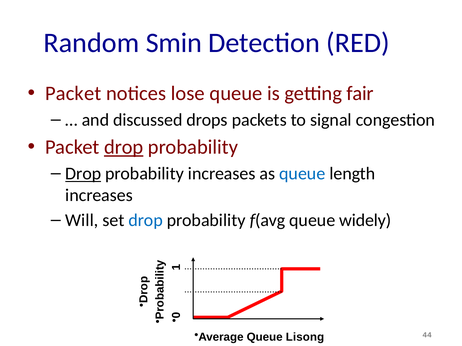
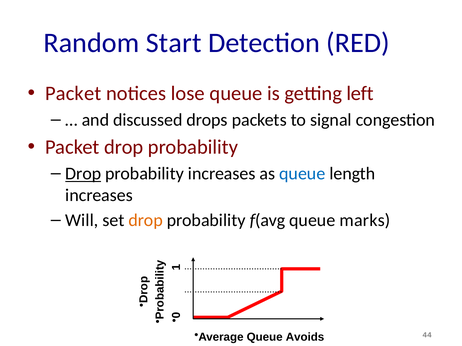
Smin: Smin -> Start (174, 43)
fair: fair -> left (360, 93)
drop underline: present -> none (124, 147)
drop colour: blue -> orange (146, 221)
widely: widely -> marks (365, 221)
Lisong: Lisong -> Avoids (305, 338)
